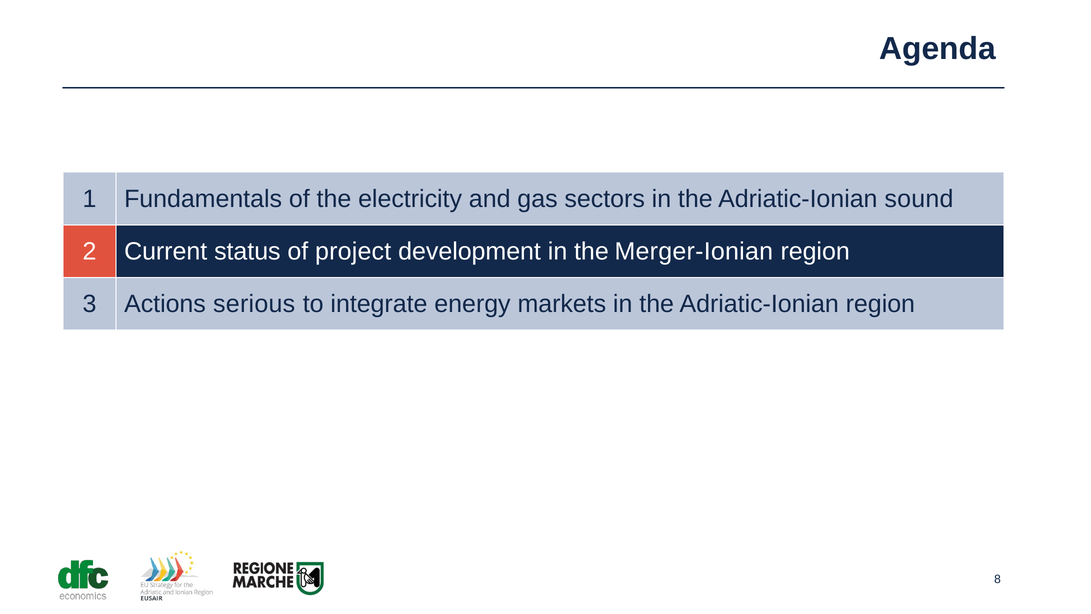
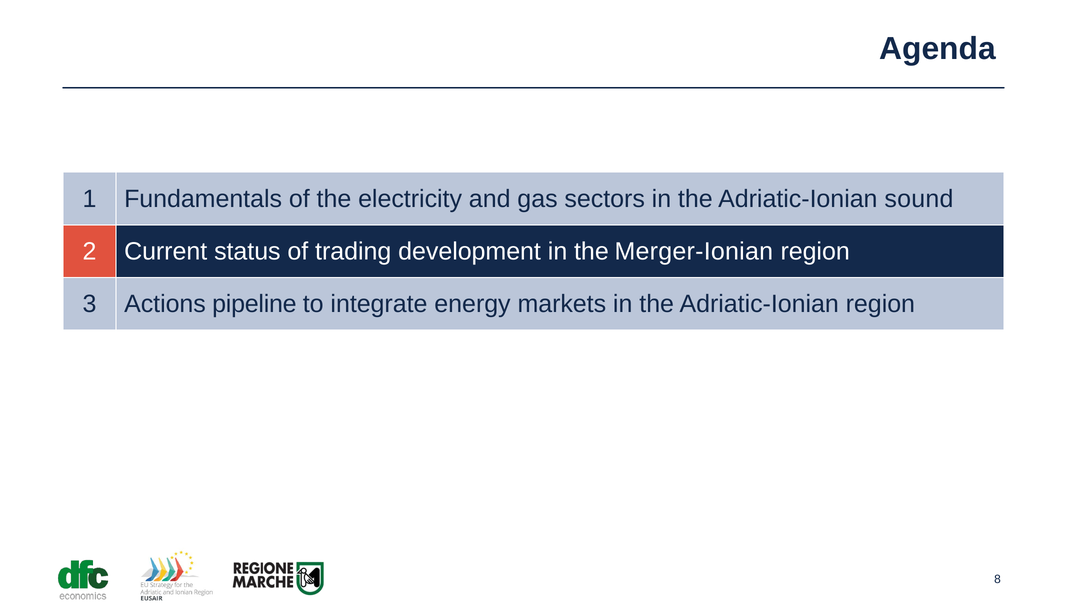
project: project -> trading (353, 251)
serious: serious -> pipeline (254, 304)
